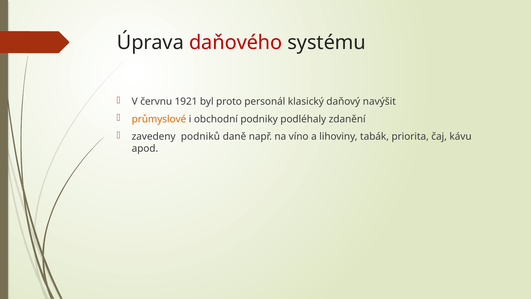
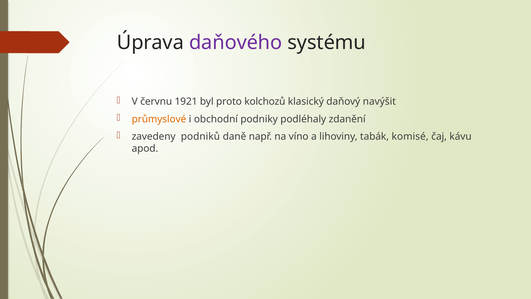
daňového colour: red -> purple (236, 43)
personál: personál -> kolchozů (265, 102)
priorita: priorita -> komisé (410, 137)
